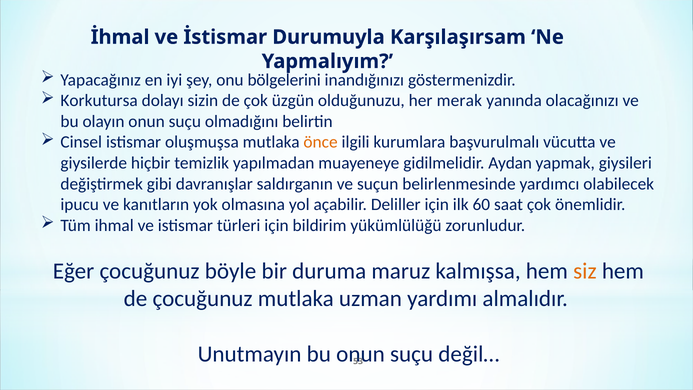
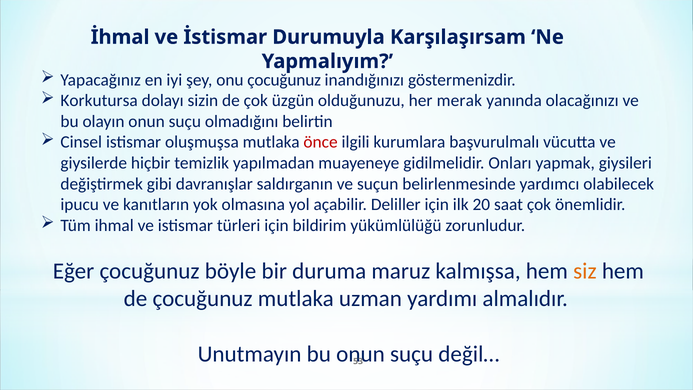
onu bölgelerini: bölgelerini -> çocuğunuz (284, 80)
önce colour: orange -> red (321, 142)
Aydan: Aydan -> Onları (510, 163)
60: 60 -> 20 (481, 205)
